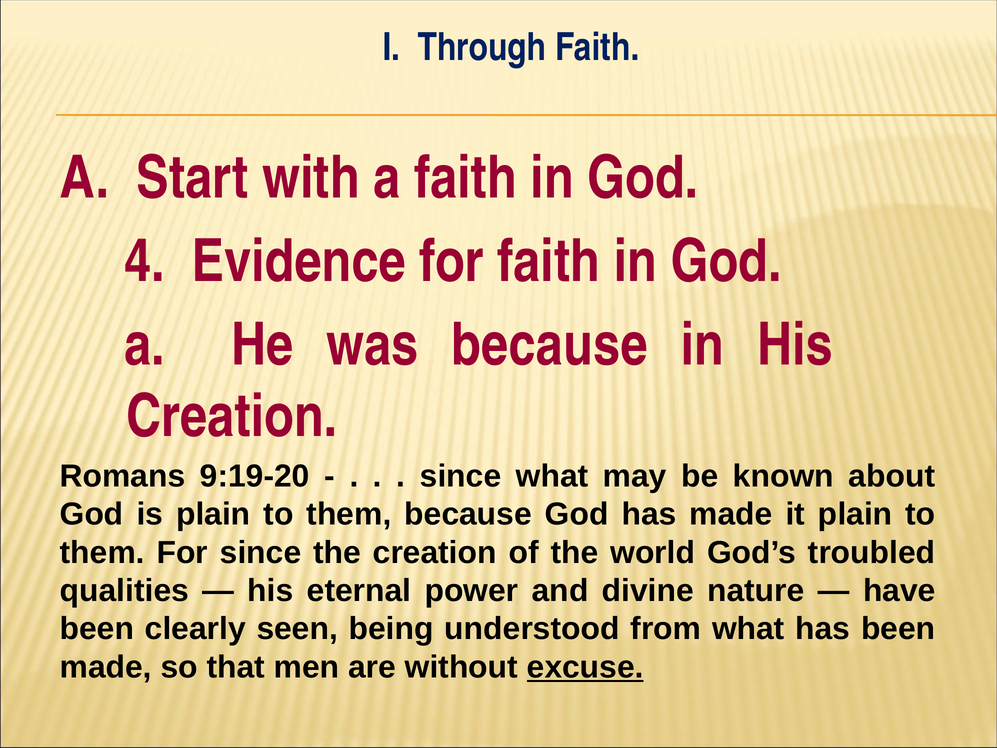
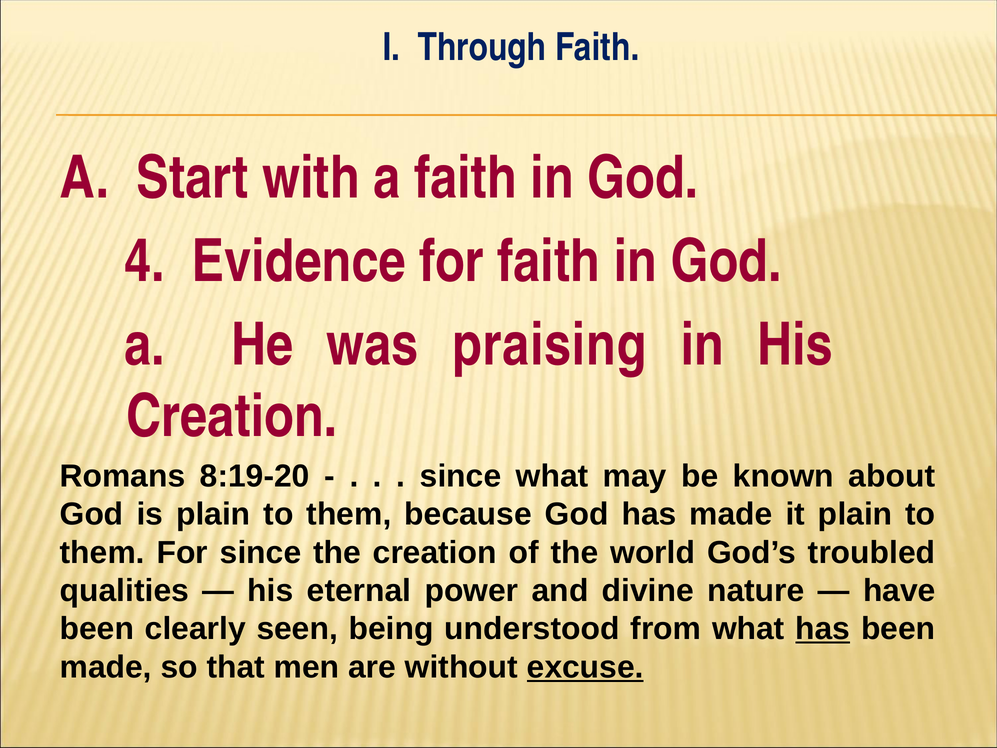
was because: because -> praising (549, 345)
9:19-20: 9:19-20 -> 8:19-20 (255, 476)
has underline: none -> present (823, 629)
